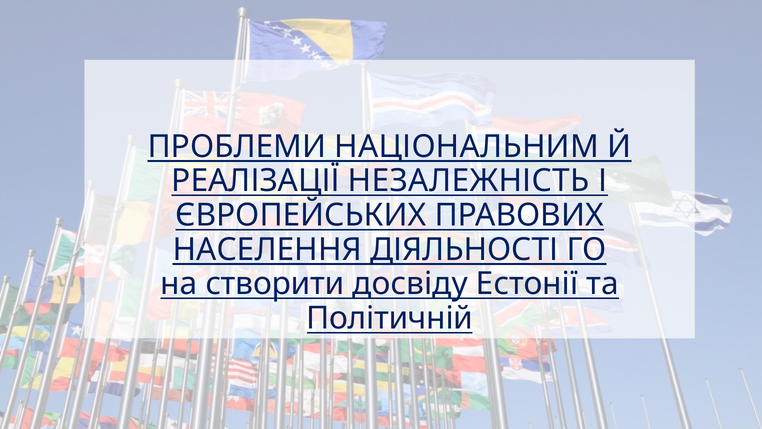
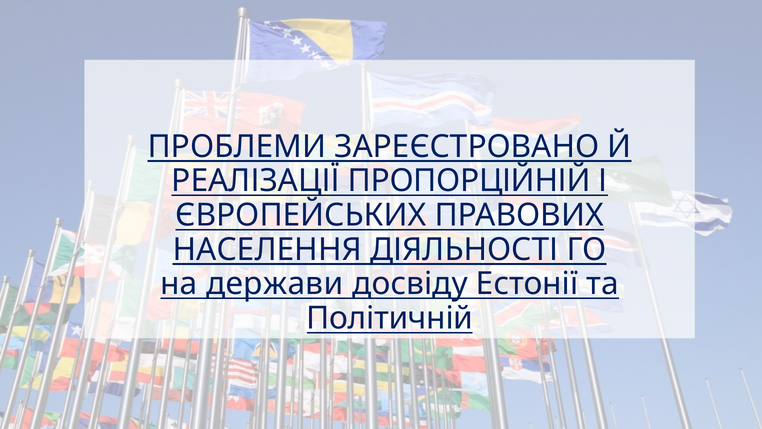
НАЦІОНАЛЬНИМ: НАЦІОНАЛЬНИМ -> ЗАРЕЄСТРОВАНО (467, 146)
НЕЗАЛЕЖНІСТЬ: НЕЗАЛЕЖНІСТЬ -> ПРОПОРЦІЙНІЙ (469, 181)
створити: створити -> держави (275, 284)
